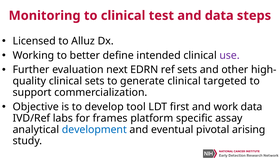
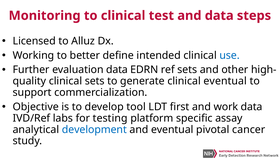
use colour: purple -> blue (230, 55)
evaluation next: next -> data (117, 69)
clinical targeted: targeted -> eventual (225, 81)
frames: frames -> testing (110, 118)
arising: arising -> cancer (249, 129)
